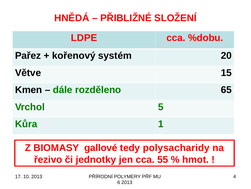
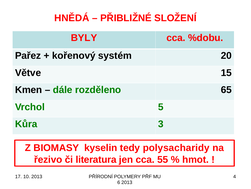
LDPE: LDPE -> BYLY (84, 38)
1: 1 -> 3 (161, 124)
gallové: gallové -> kyselin (101, 147)
jednotky: jednotky -> literatura (96, 159)
